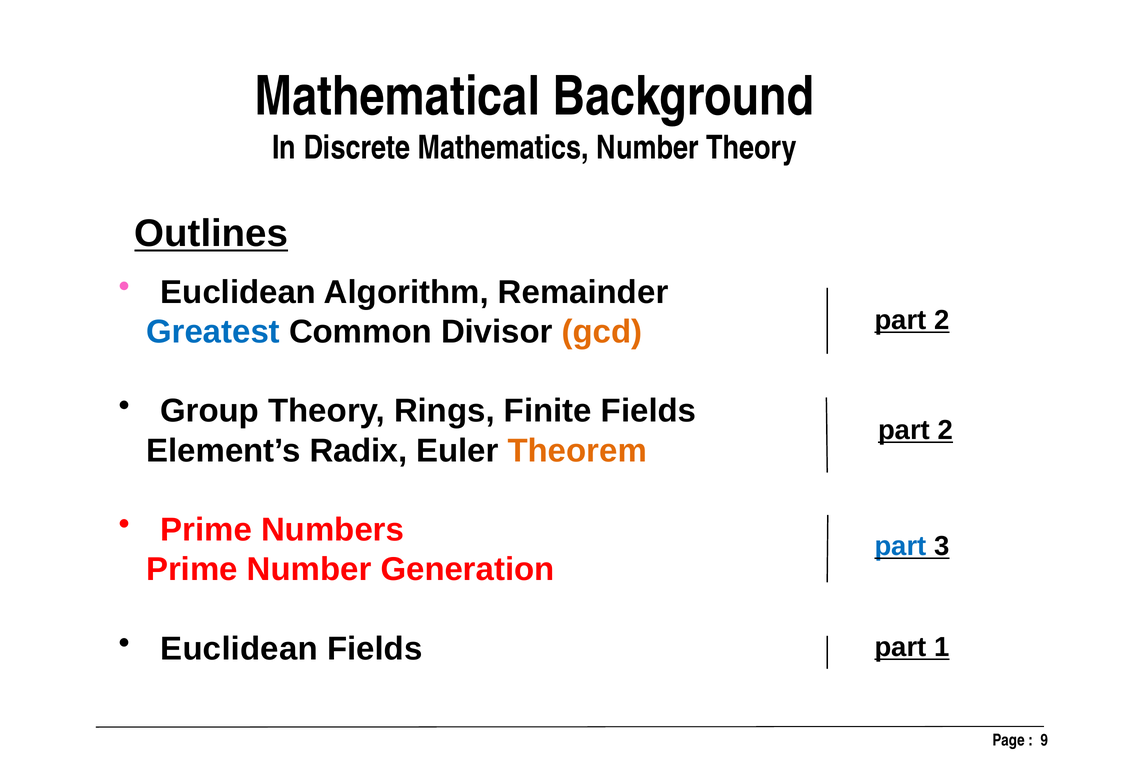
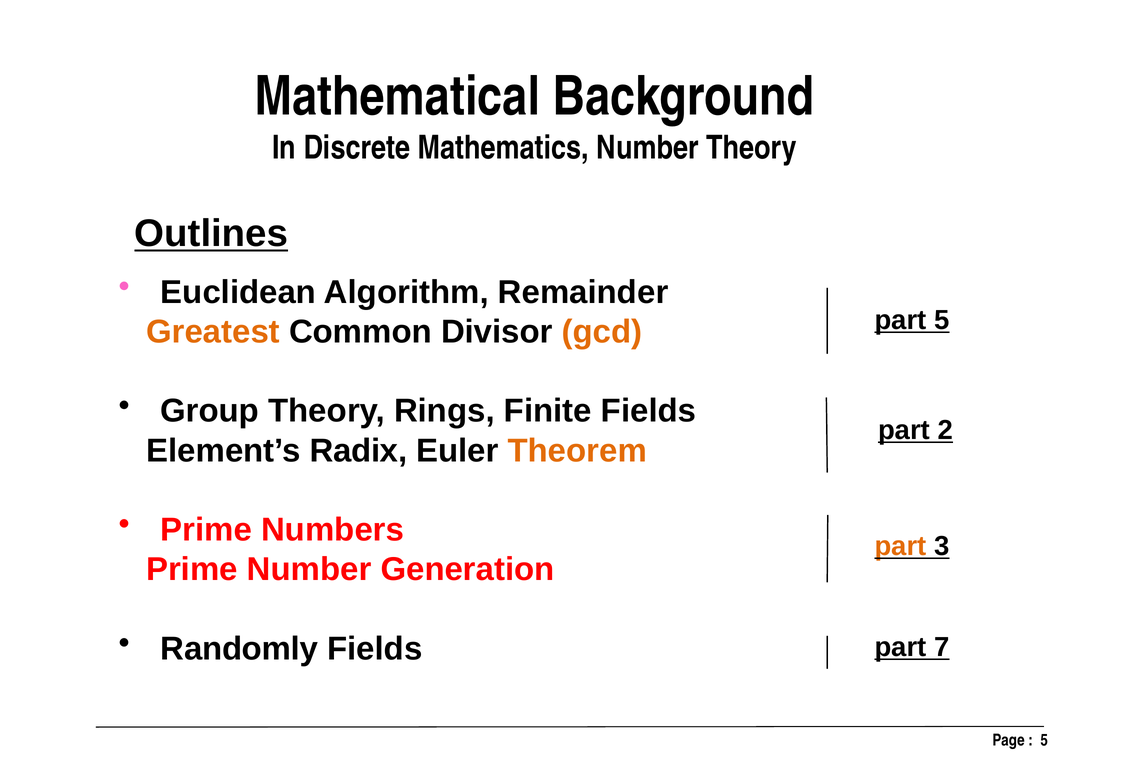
2: 2 -> 5 (942, 320)
Greatest colour: blue -> orange (213, 332)
part colour: blue -> orange (900, 546)
Euclidean: Euclidean -> Randomly (239, 648)
1: 1 -> 7 (942, 647)
9: 9 -> 5 (1044, 740)
